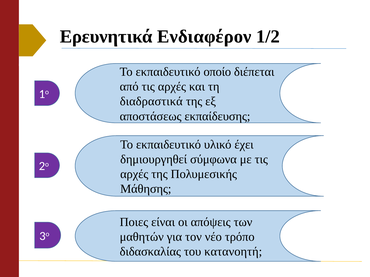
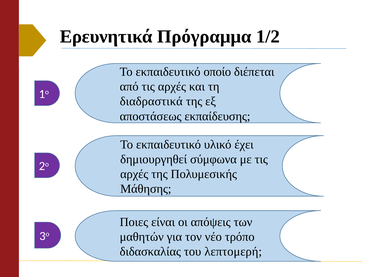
Ενδιαφέρον: Ενδιαφέρον -> Πρόγραμμα (204, 37)
κατανοητή: κατανοητή -> λεπτομερή (233, 252)
